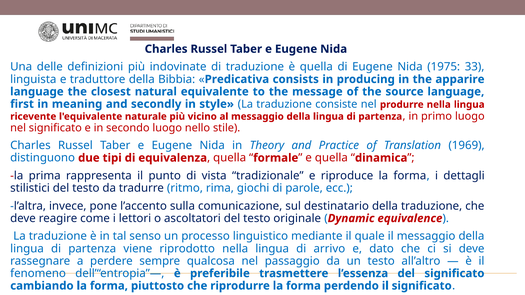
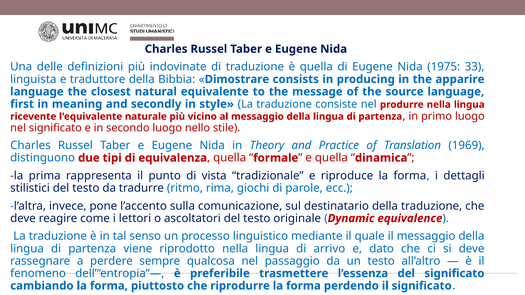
Predicativa: Predicativa -> Dimostrare (237, 79)
